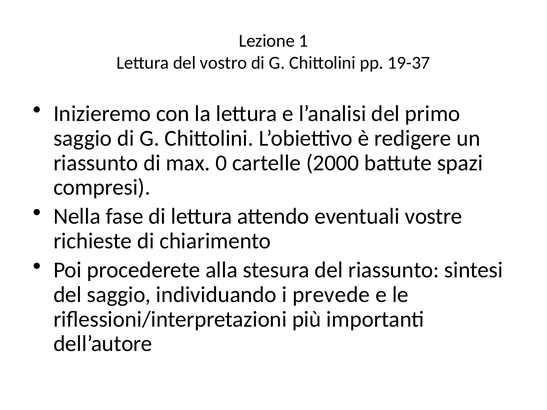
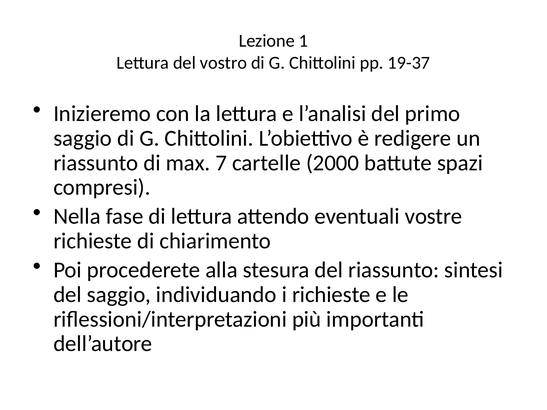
0: 0 -> 7 (221, 163)
i prevede: prevede -> richieste (331, 295)
